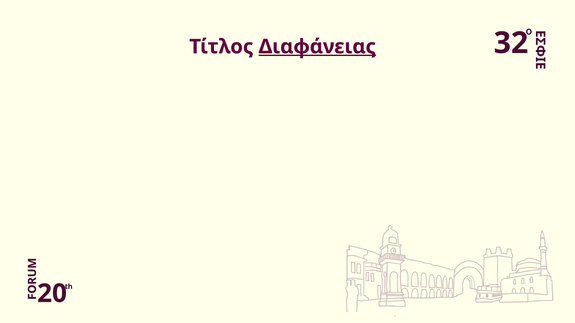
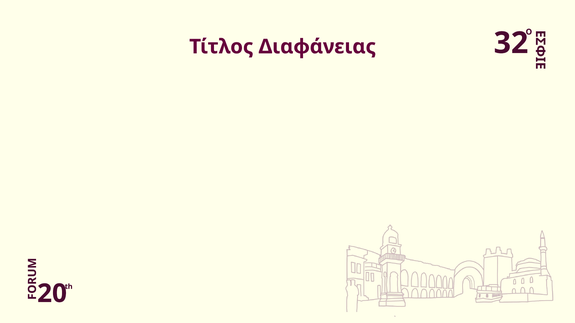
Διαφάνειας underline: present -> none (317, 47)
